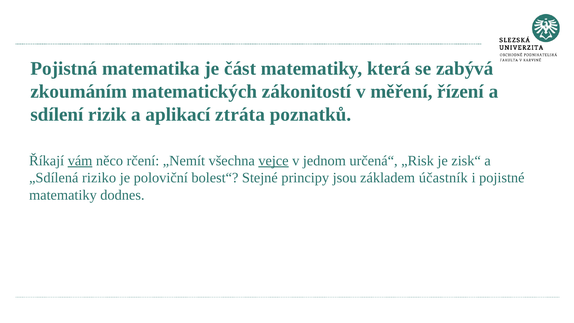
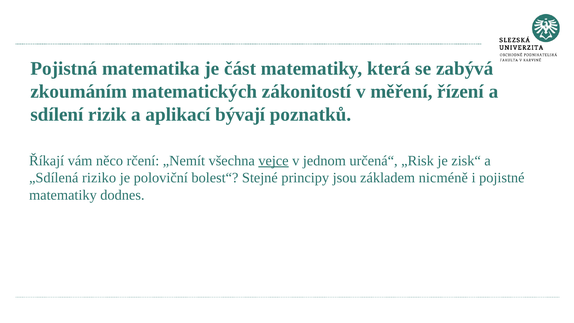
ztráta: ztráta -> bývají (240, 114)
vám underline: present -> none (80, 161)
účastník: účastník -> nicméně (443, 178)
